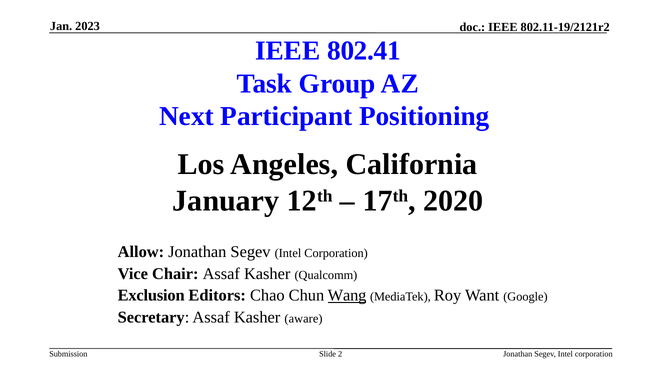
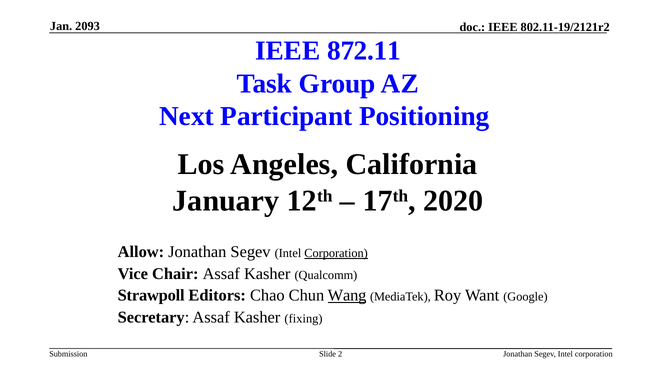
2023: 2023 -> 2093 (88, 26)
802.41: 802.41 -> 872.11 (364, 51)
Corporation underline: none -> present (336, 253)
Exclusion: Exclusion -> Strawpoll (151, 296)
aware: aware -> fixing (304, 319)
